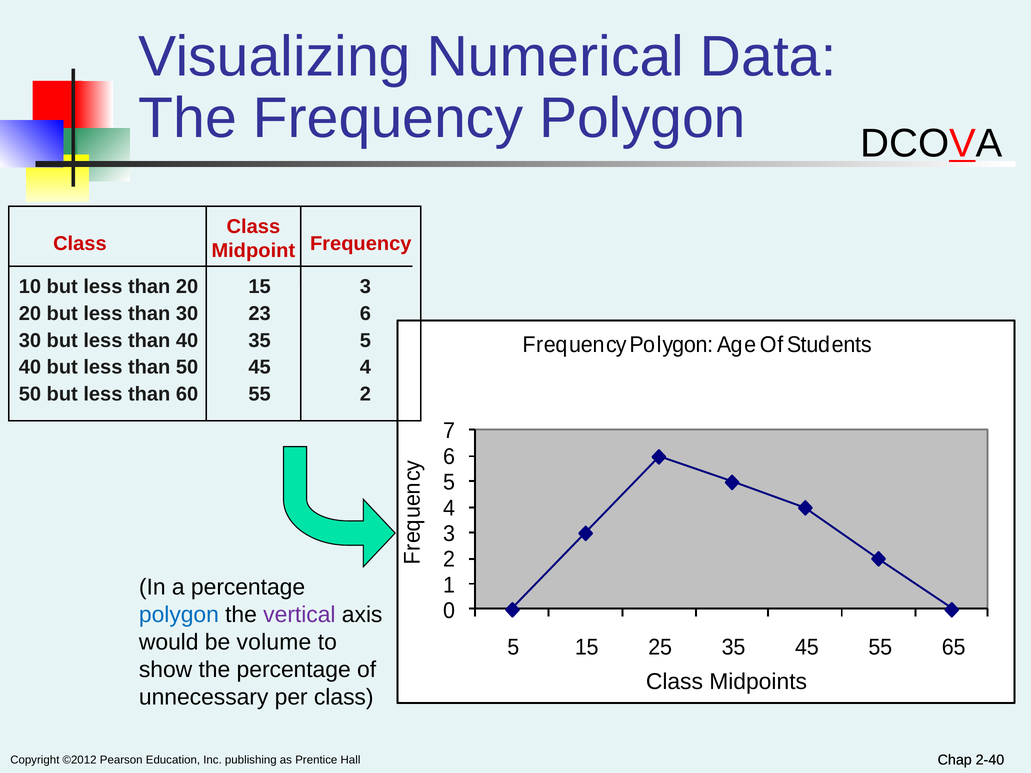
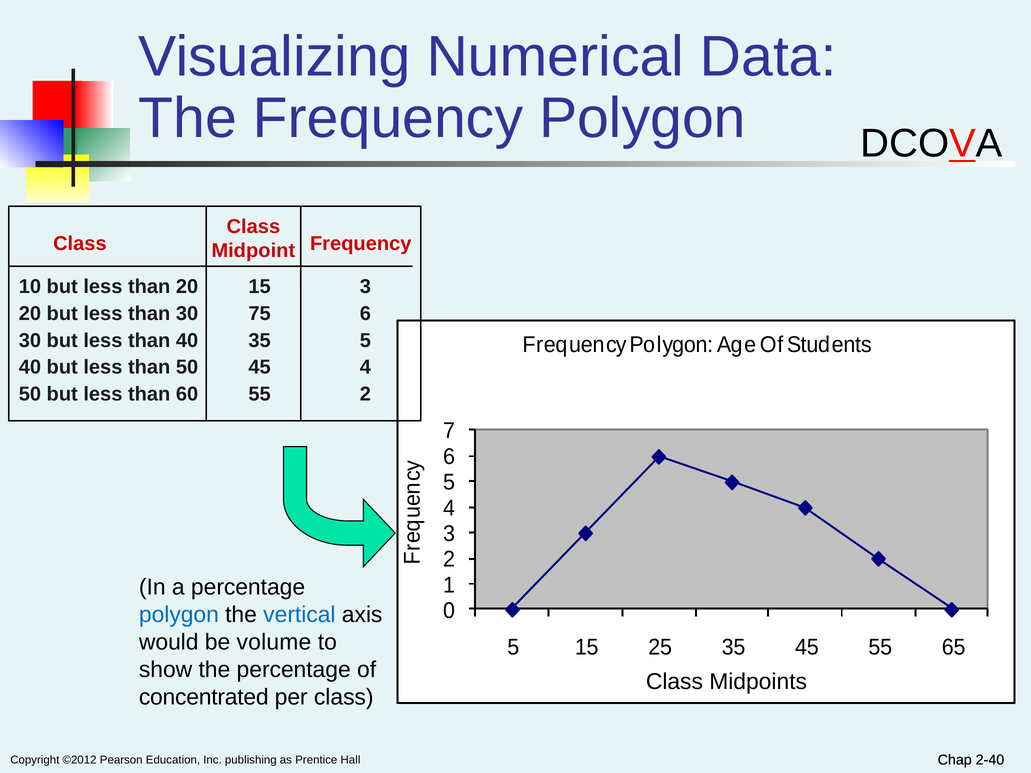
23: 23 -> 75 (260, 314)
vertical colour: purple -> blue (299, 615)
unnecessary: unnecessary -> concentrated (204, 697)
